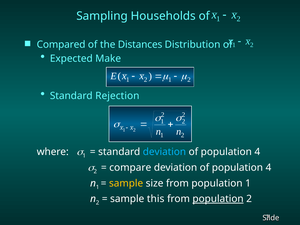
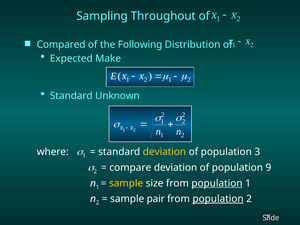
Households: Households -> Throughout (163, 16)
Distances: Distances -> Following (140, 45)
Rejection: Rejection -> Unknown (117, 96)
deviation colour: light blue -> yellow (164, 152)
4: 4 -> 3 (257, 152)
4: 4 -> 9 (268, 168)
population underline: none -> present (217, 183)
this: this -> pair (156, 199)
